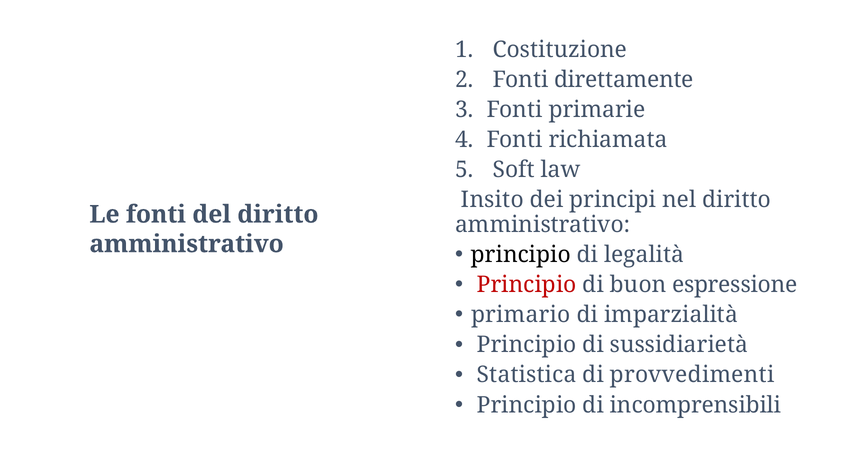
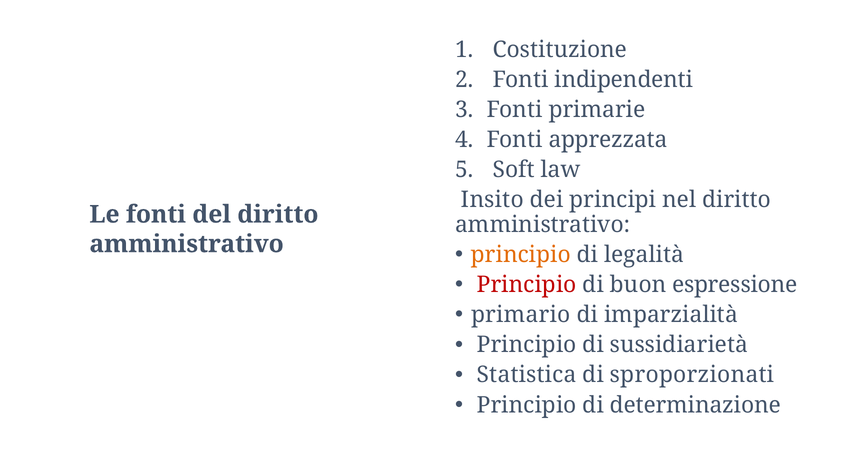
direttamente: direttamente -> indipendenti (624, 80)
richiamata: richiamata -> apprezzata (608, 140)
principio colour: black -> orange (521, 255)
provvedimenti: provvedimenti -> sproporzionati (692, 375)
incomprensibili: incomprensibili -> determinazione (695, 405)
